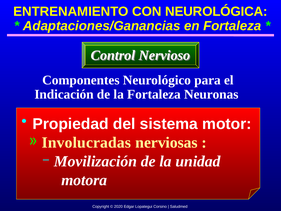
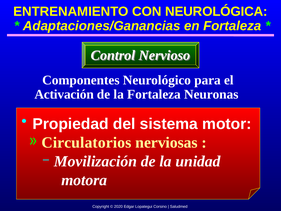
Indicación: Indicación -> Activación (64, 94)
Involucradas: Involucradas -> Circulatorios (86, 142)
